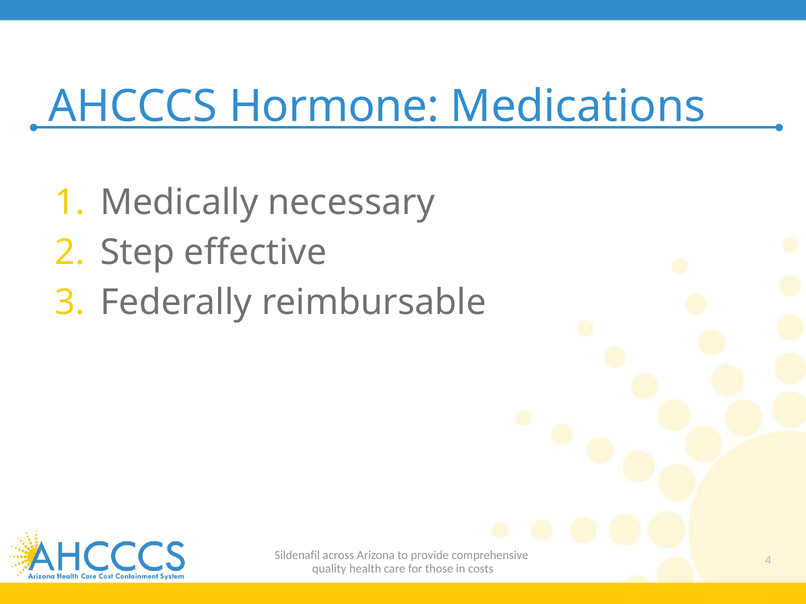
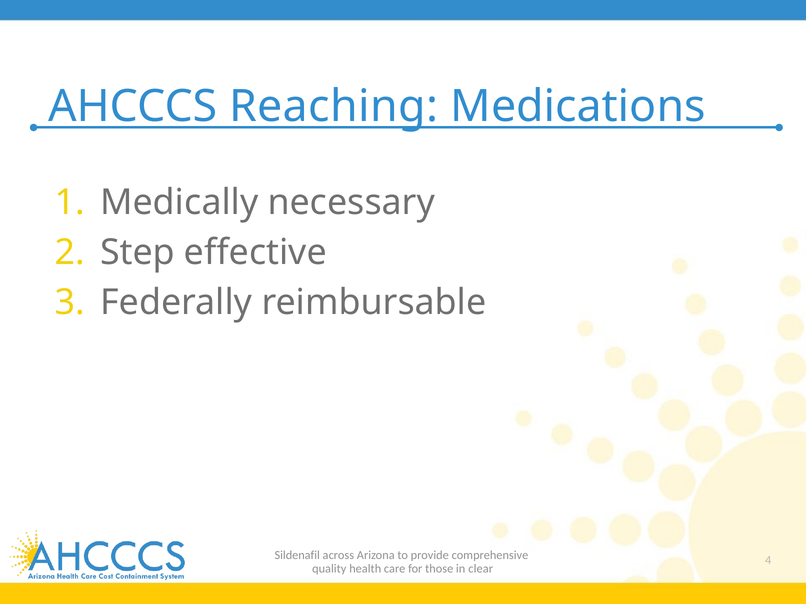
Hormone: Hormone -> Reaching (334, 107)
costs: costs -> clear (481, 569)
